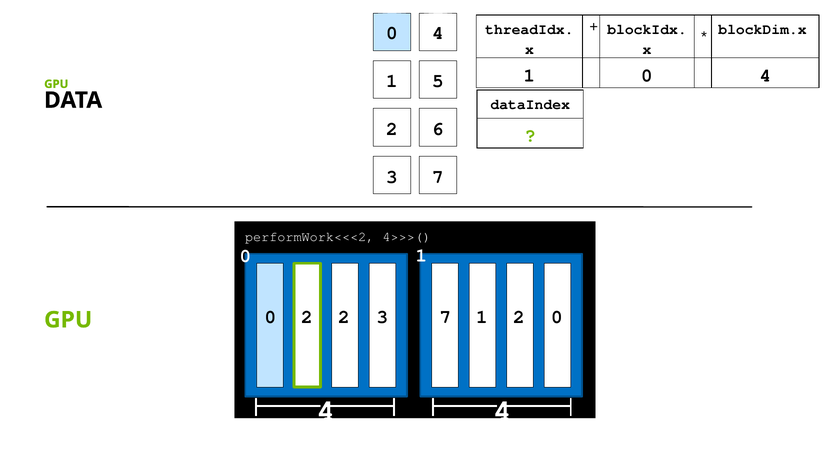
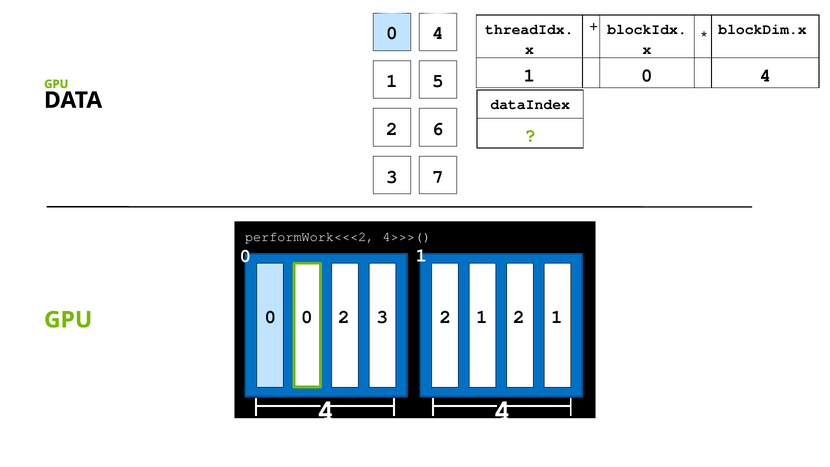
0 2: 2 -> 0 (307, 317)
3 7: 7 -> 2 (445, 317)
1 2 0: 0 -> 1 (557, 317)
